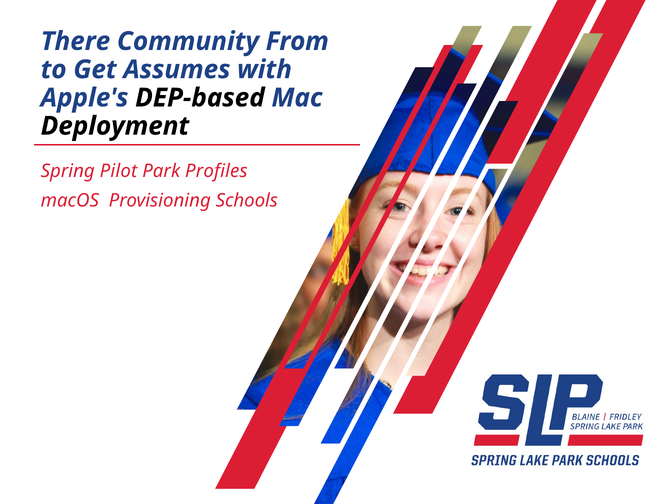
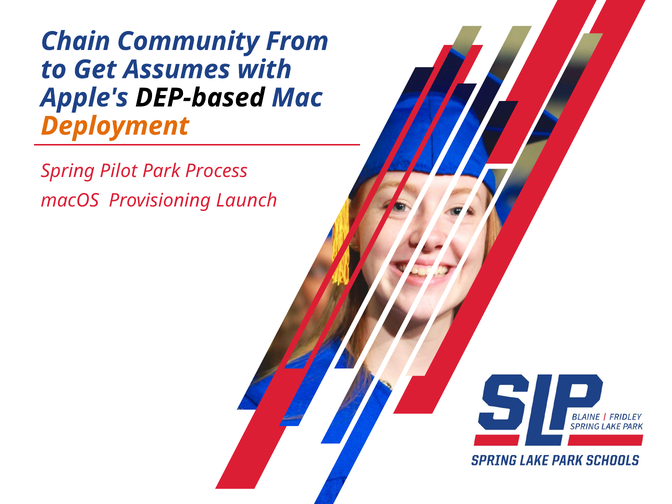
There: There -> Chain (76, 41)
Deployment colour: black -> orange (115, 126)
Profiles: Profiles -> Process (216, 171)
Schools: Schools -> Launch (247, 200)
